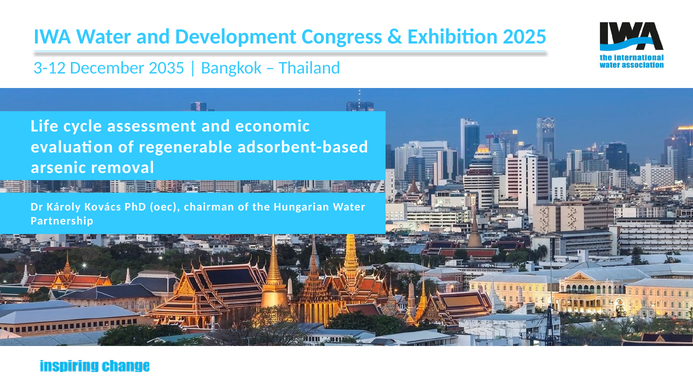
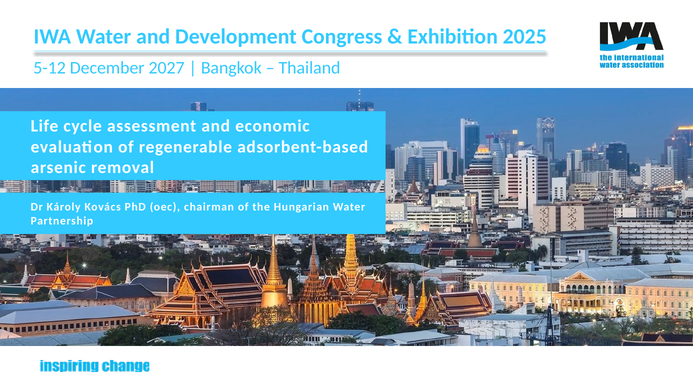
3-12: 3-12 -> 5-12 (50, 68)
2035: 2035 -> 2027 (167, 68)
